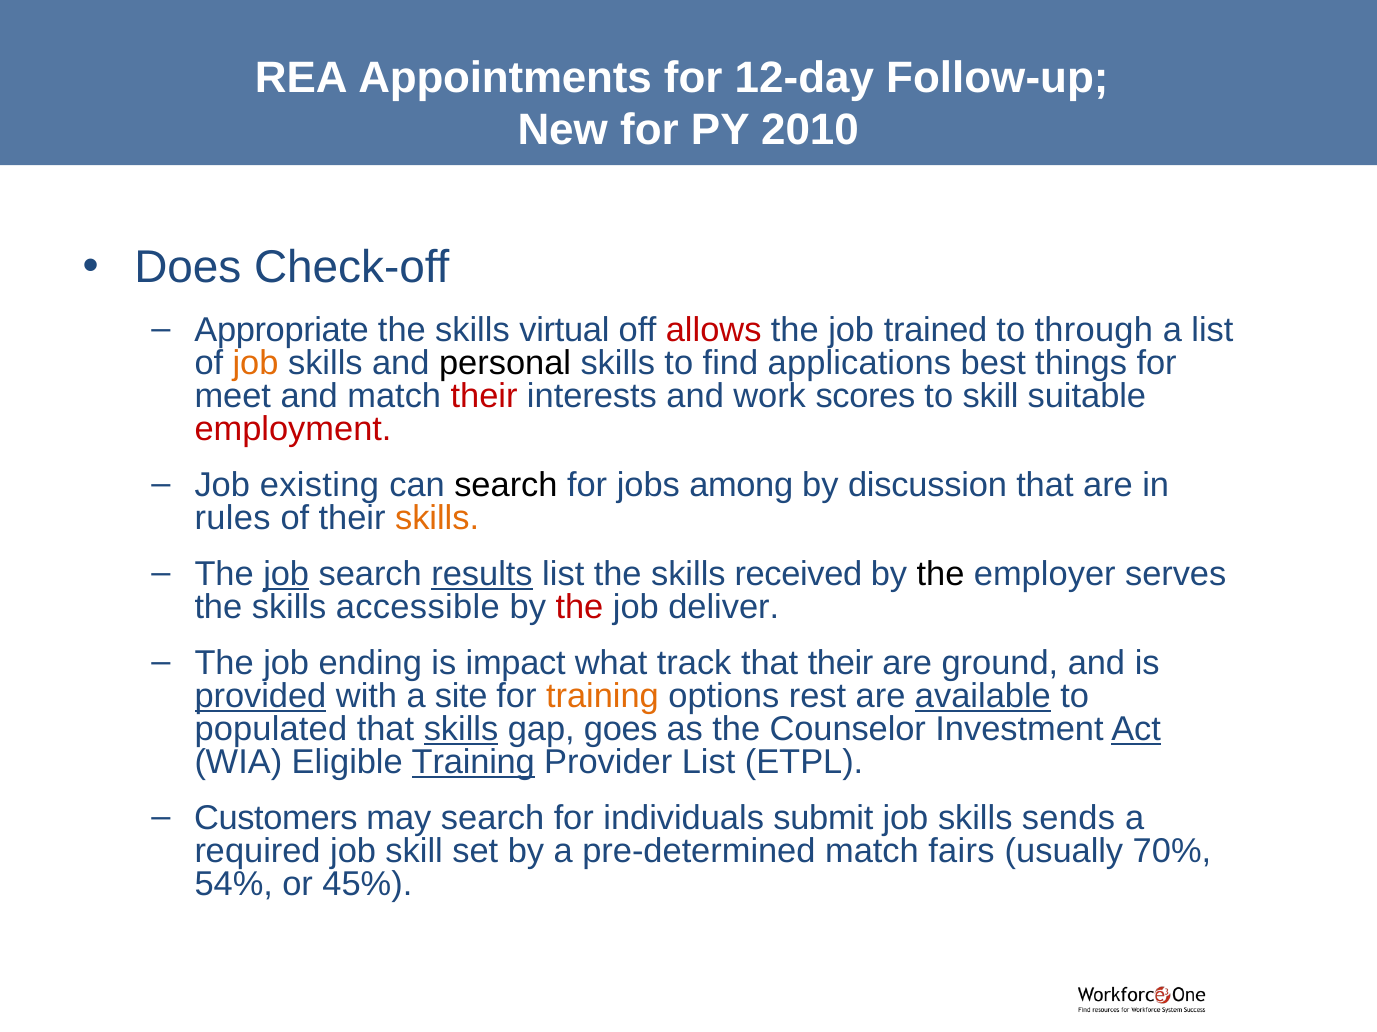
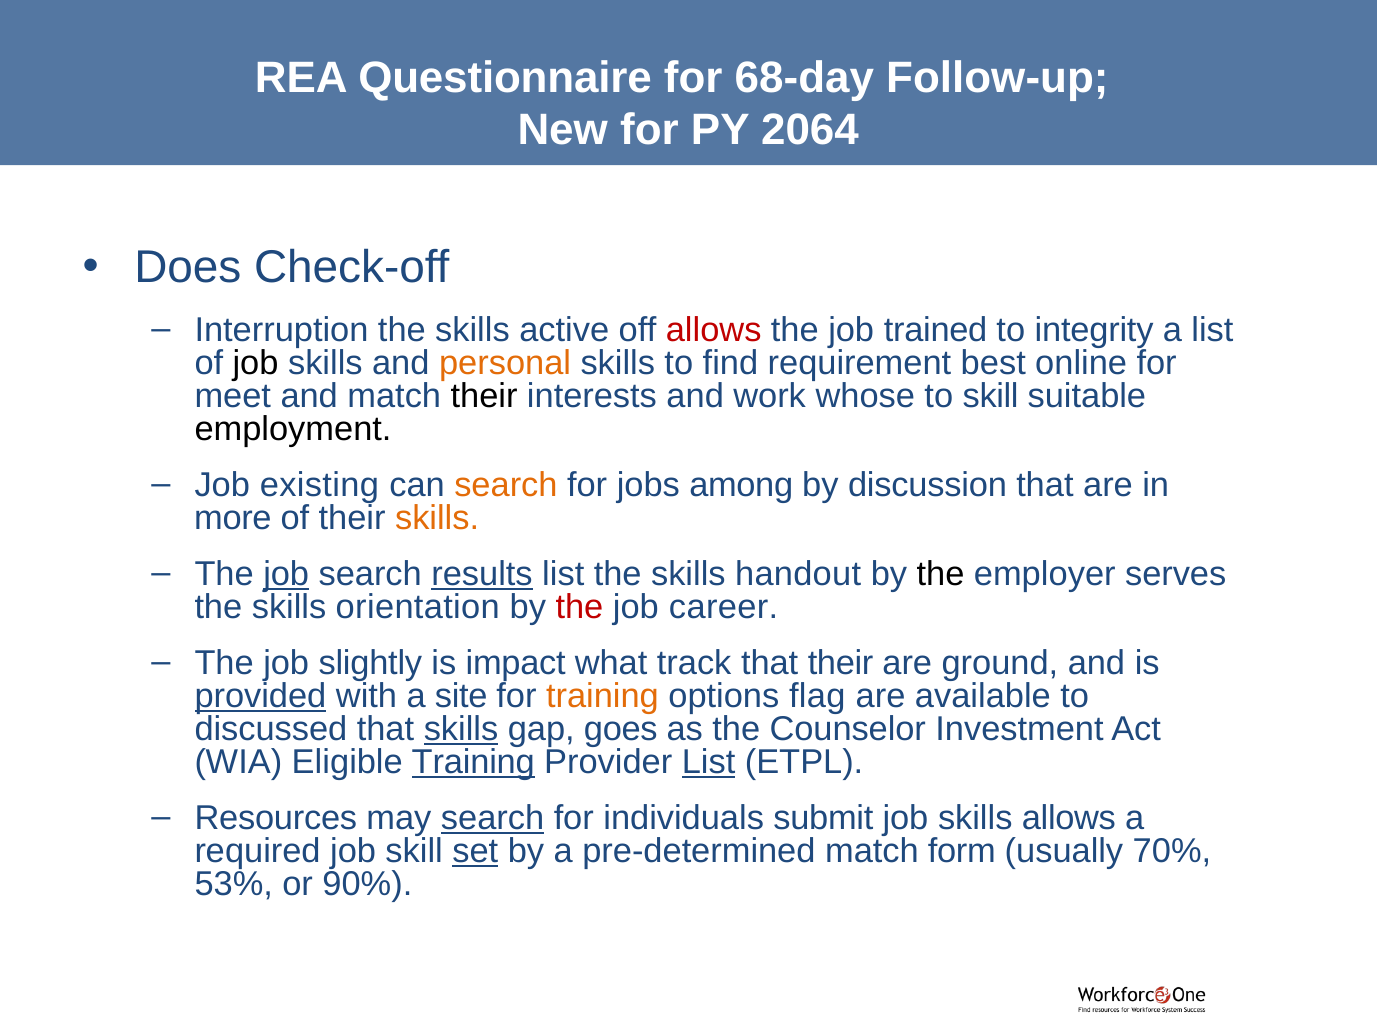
Appointments: Appointments -> Questionnaire (505, 78)
12-day: 12-day -> 68-day (804, 78)
2010: 2010 -> 2064 (810, 130)
Appropriate: Appropriate -> Interruption (281, 330)
virtual: virtual -> active (564, 330)
through: through -> integrity (1094, 330)
job colour: orange -> black (256, 363)
personal colour: black -> orange (505, 363)
applications: applications -> requirement (859, 363)
things: things -> online (1081, 363)
their colour: red -> black (484, 396)
scores: scores -> whose (865, 396)
employment colour: red -> black (293, 429)
search colour: black -> orange (506, 485)
rules: rules -> more (233, 518)
received: received -> handout (798, 574)
accessible: accessible -> orientation (418, 607)
deliver: deliver -> career (724, 607)
ending: ending -> slightly (370, 664)
rest: rest -> flag (817, 697)
available underline: present -> none (983, 697)
populated: populated -> discussed (271, 730)
Act underline: present -> none (1136, 730)
List underline: none -> present (709, 763)
Customers: Customers -> Resources (276, 819)
search underline: none -> present (493, 819)
skills sends: sends -> allows (1069, 819)
set underline: none -> present (475, 852)
fairs: fairs -> form (962, 852)
54%: 54% -> 53% (234, 885)
45%: 45% -> 90% (367, 885)
